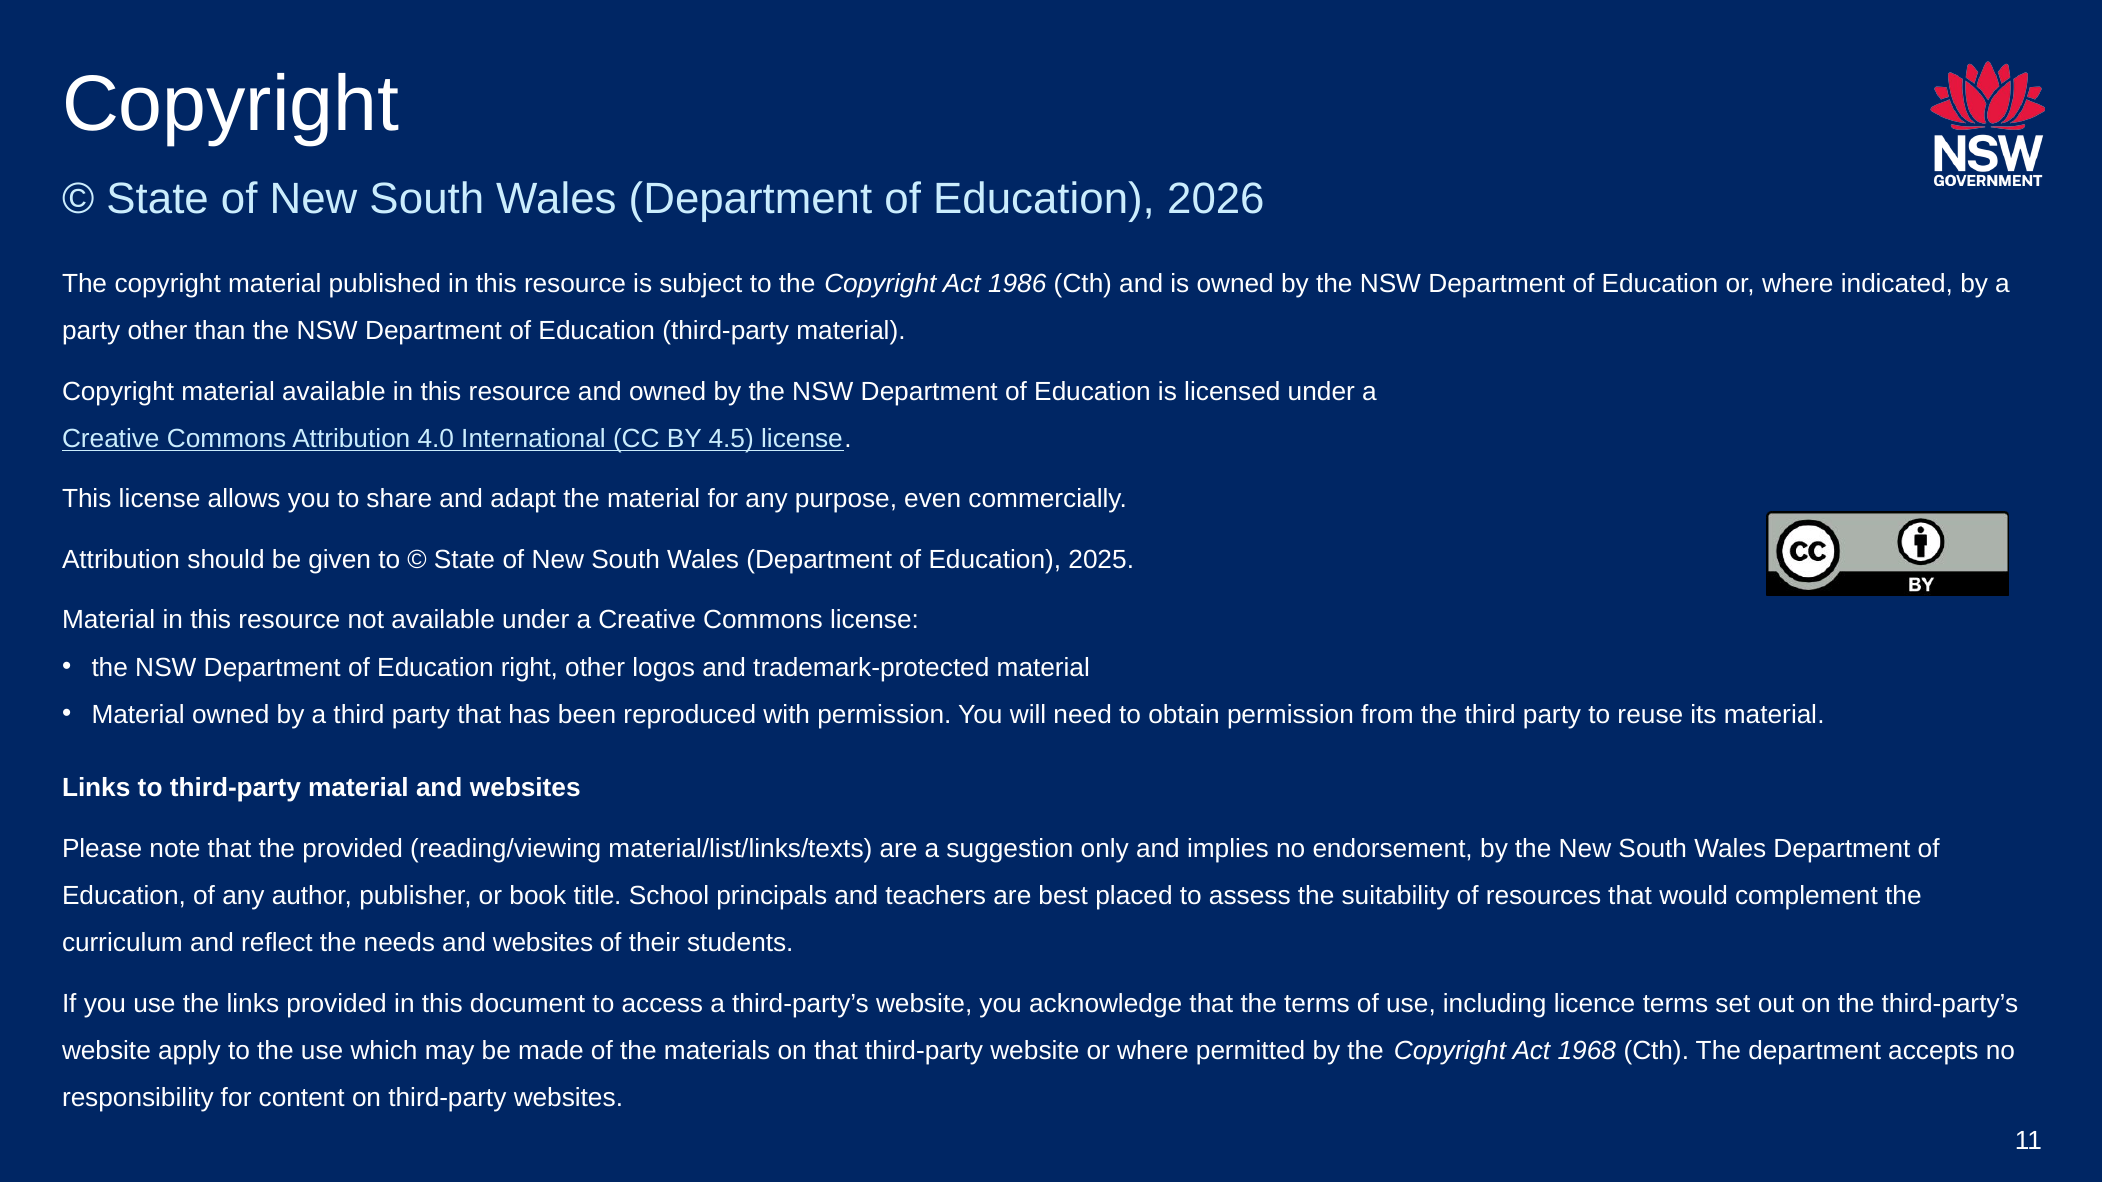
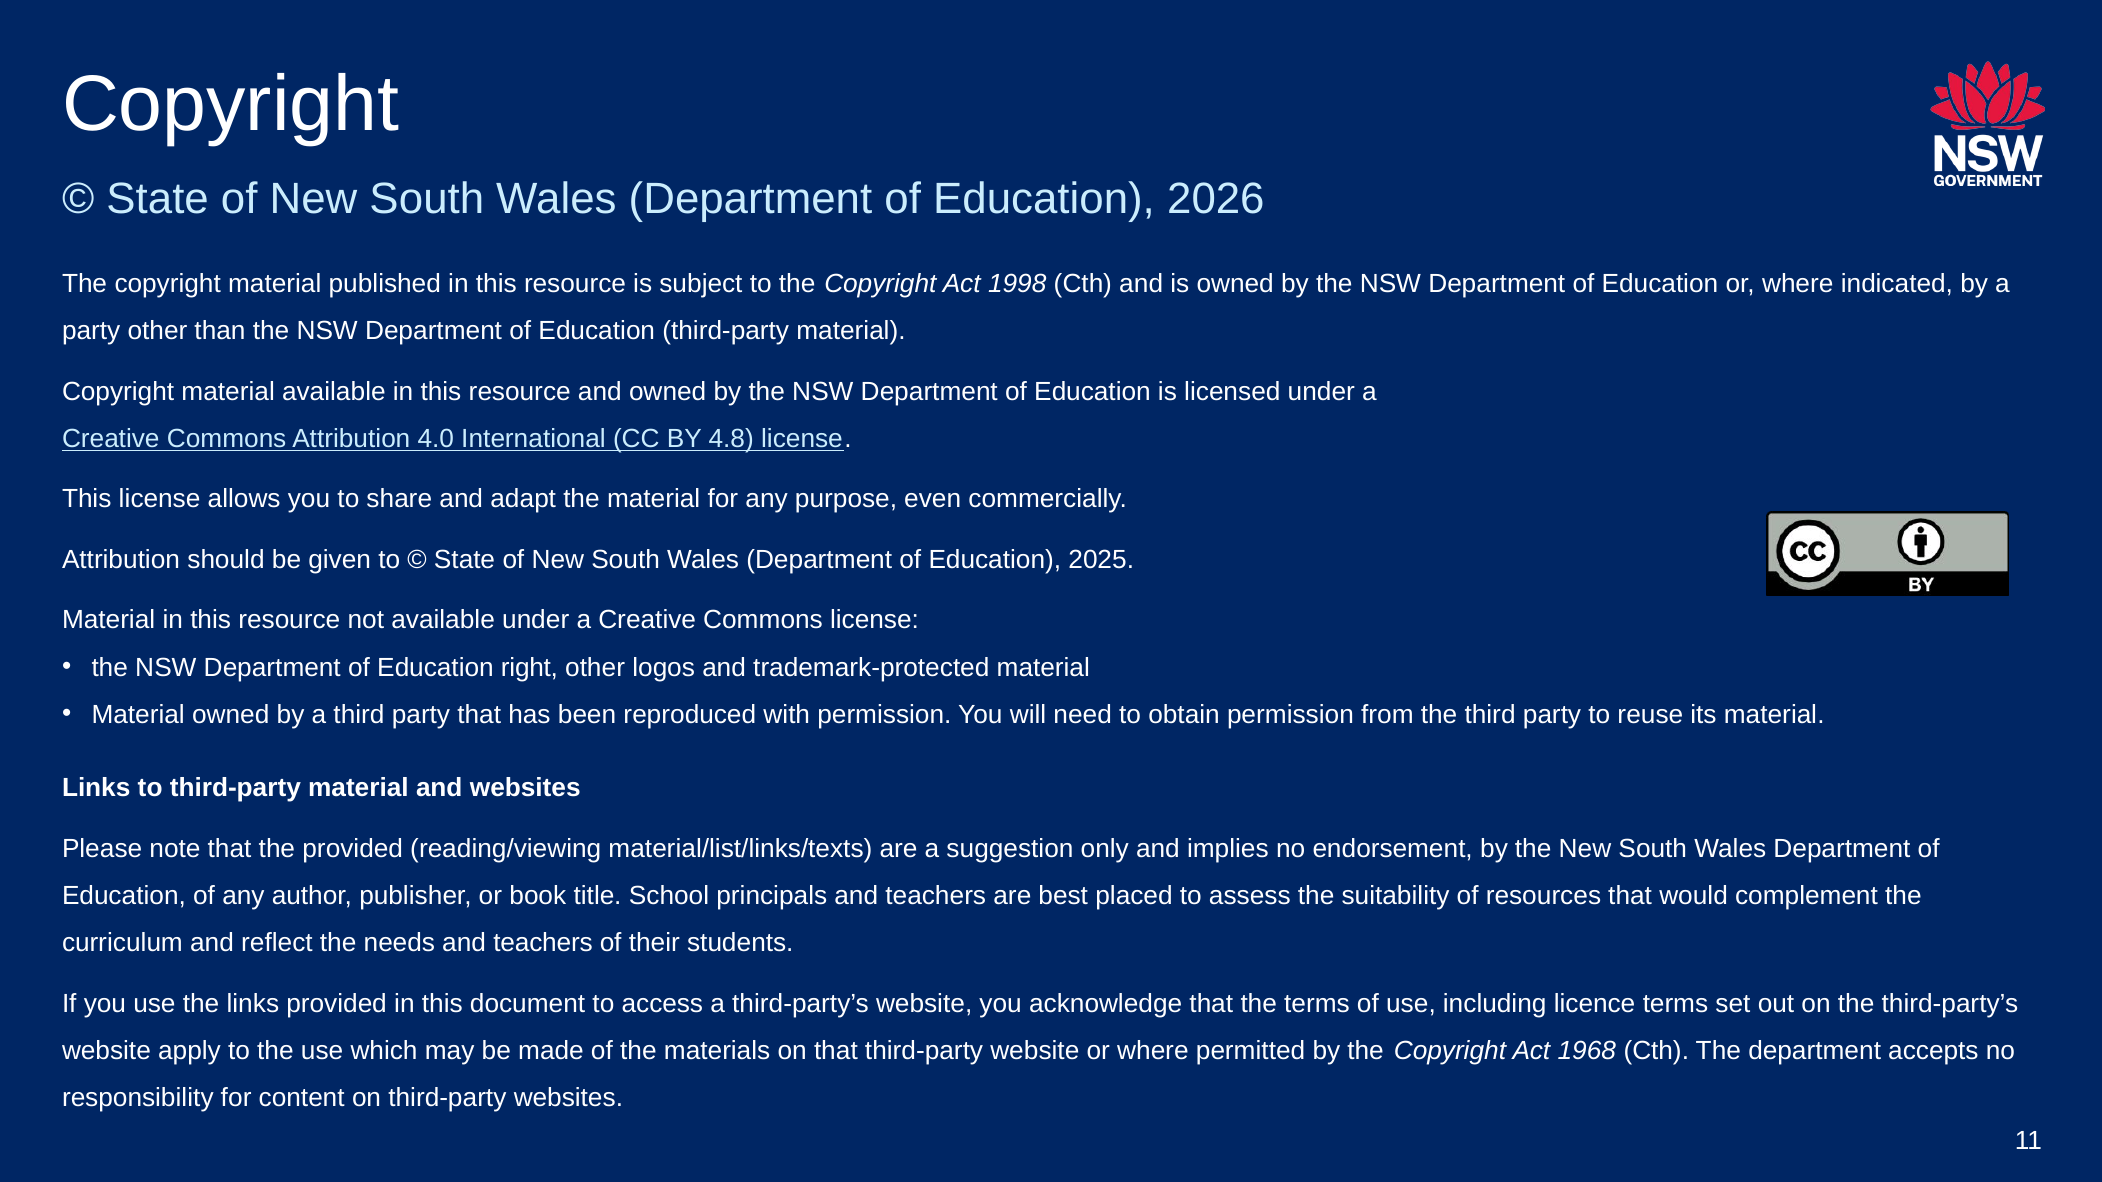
1986: 1986 -> 1998 (1017, 284)
4.5: 4.5 -> 4.8 (731, 439)
needs and websites: websites -> teachers (543, 944)
